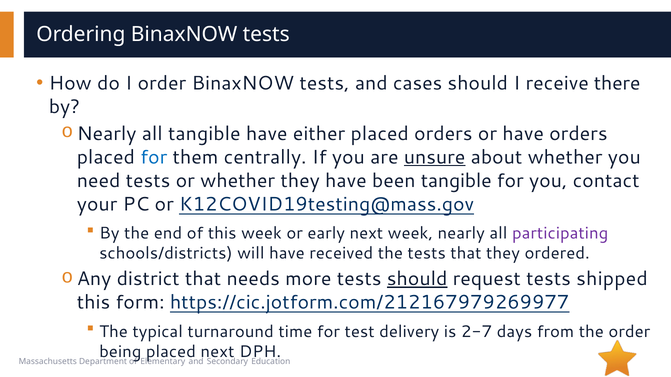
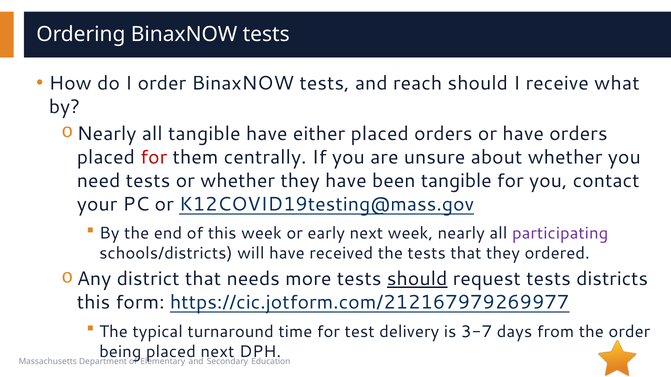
cases: cases -> reach (418, 83)
there: there -> what (617, 83)
for colour: blue -> red (154, 157)
unsure underline: present -> none (435, 157)
shipped: shipped -> districts (612, 279)
2-7: 2-7 -> 3-7 (477, 332)
